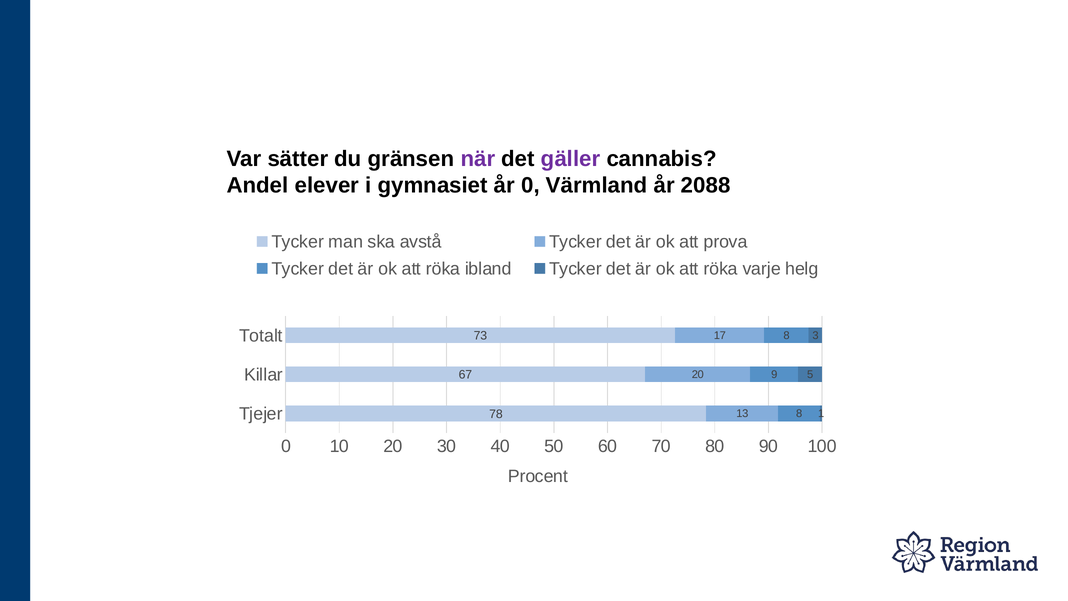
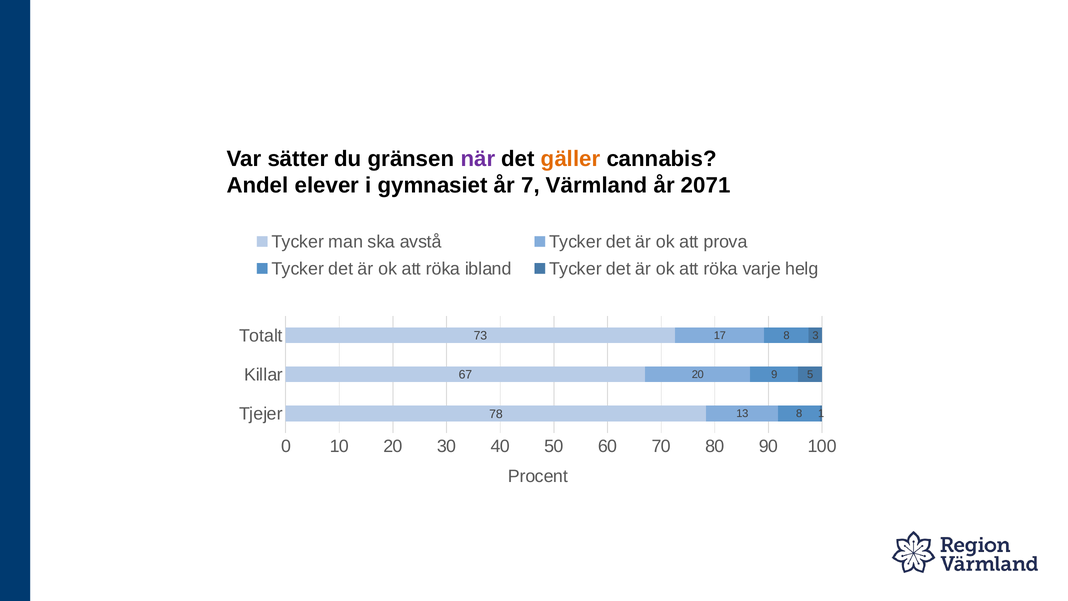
gäller colour: purple -> orange (571, 159)
år 0: 0 -> 7 (531, 185)
2088: 2088 -> 2071 (706, 185)
